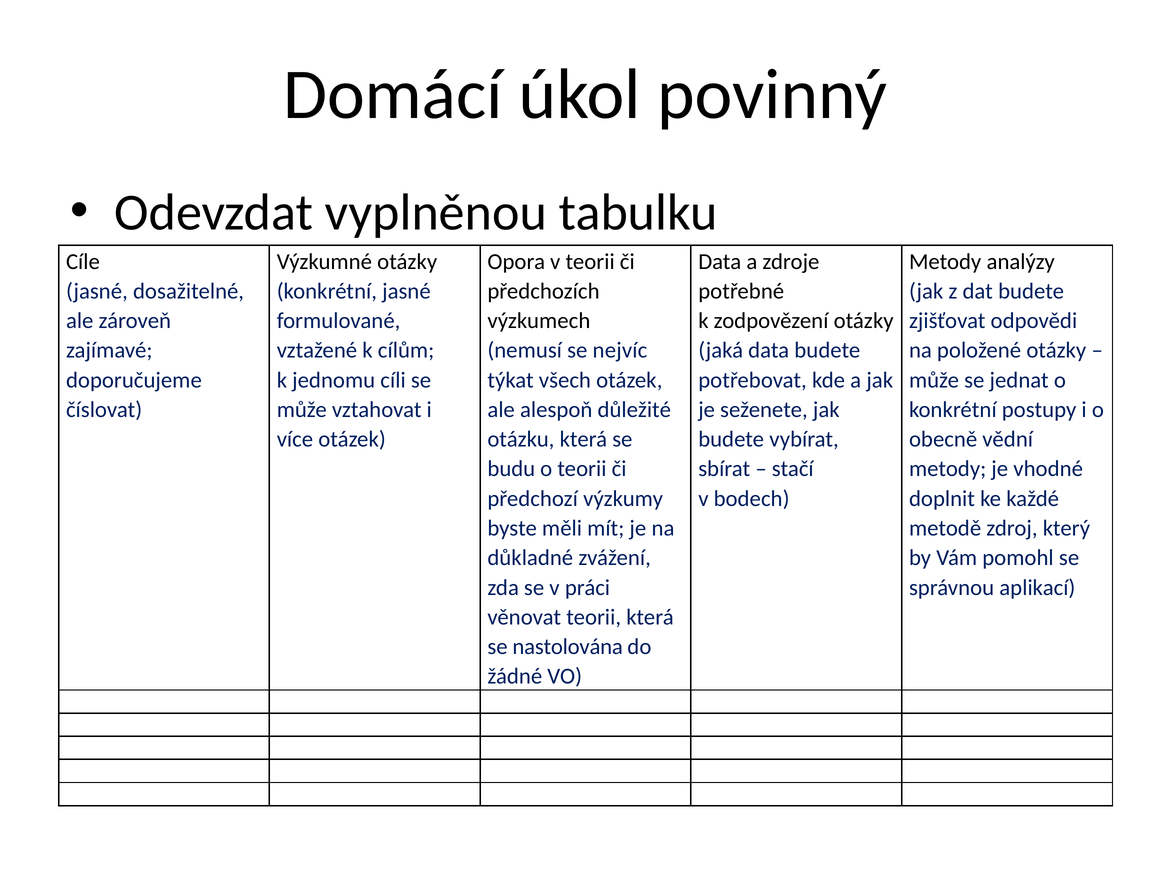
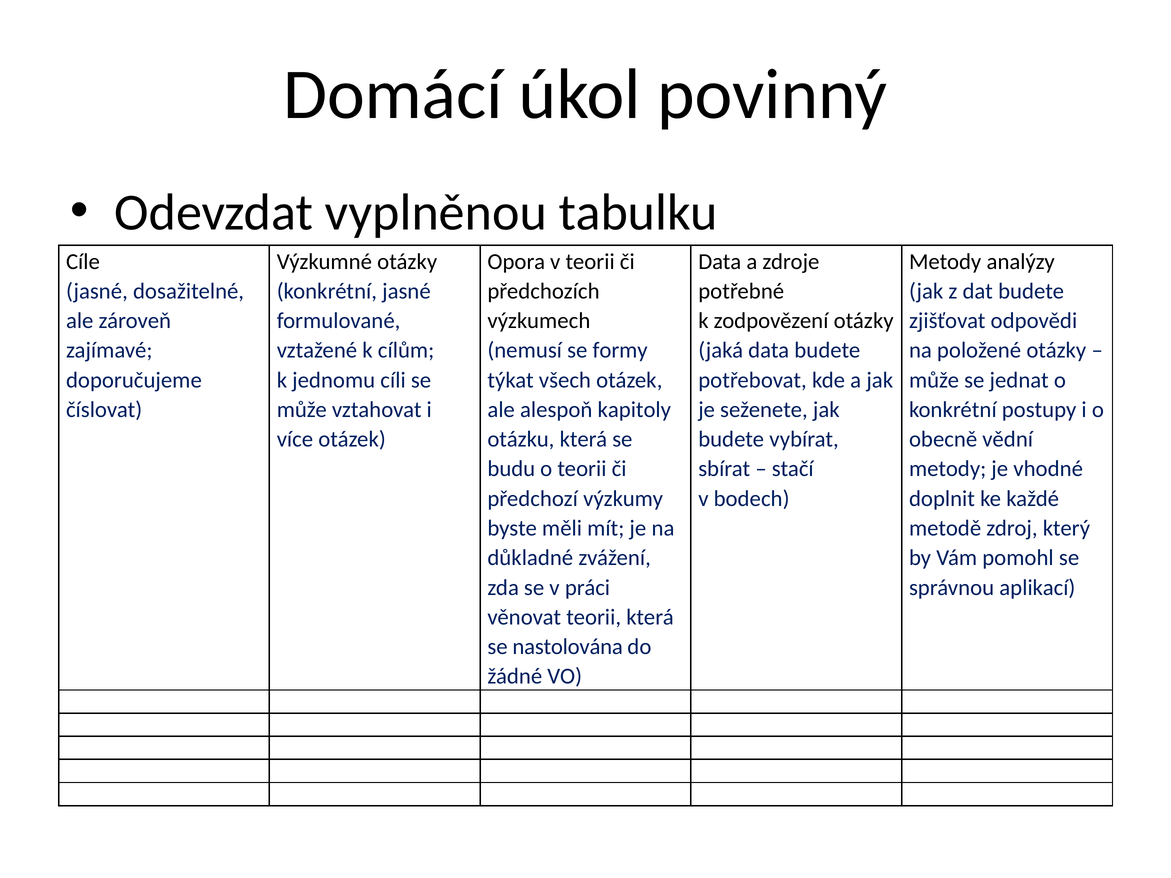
nejvíc: nejvíc -> formy (620, 351)
důležité: důležité -> kapitoly (634, 410)
